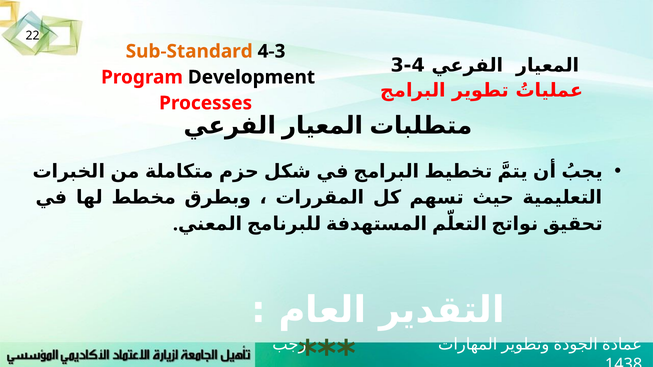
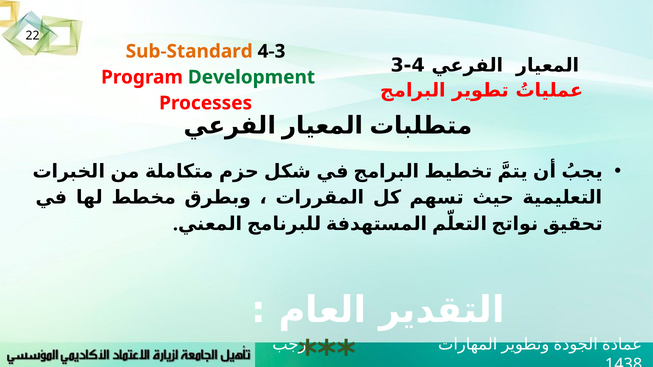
Development colour: black -> green (251, 77)
